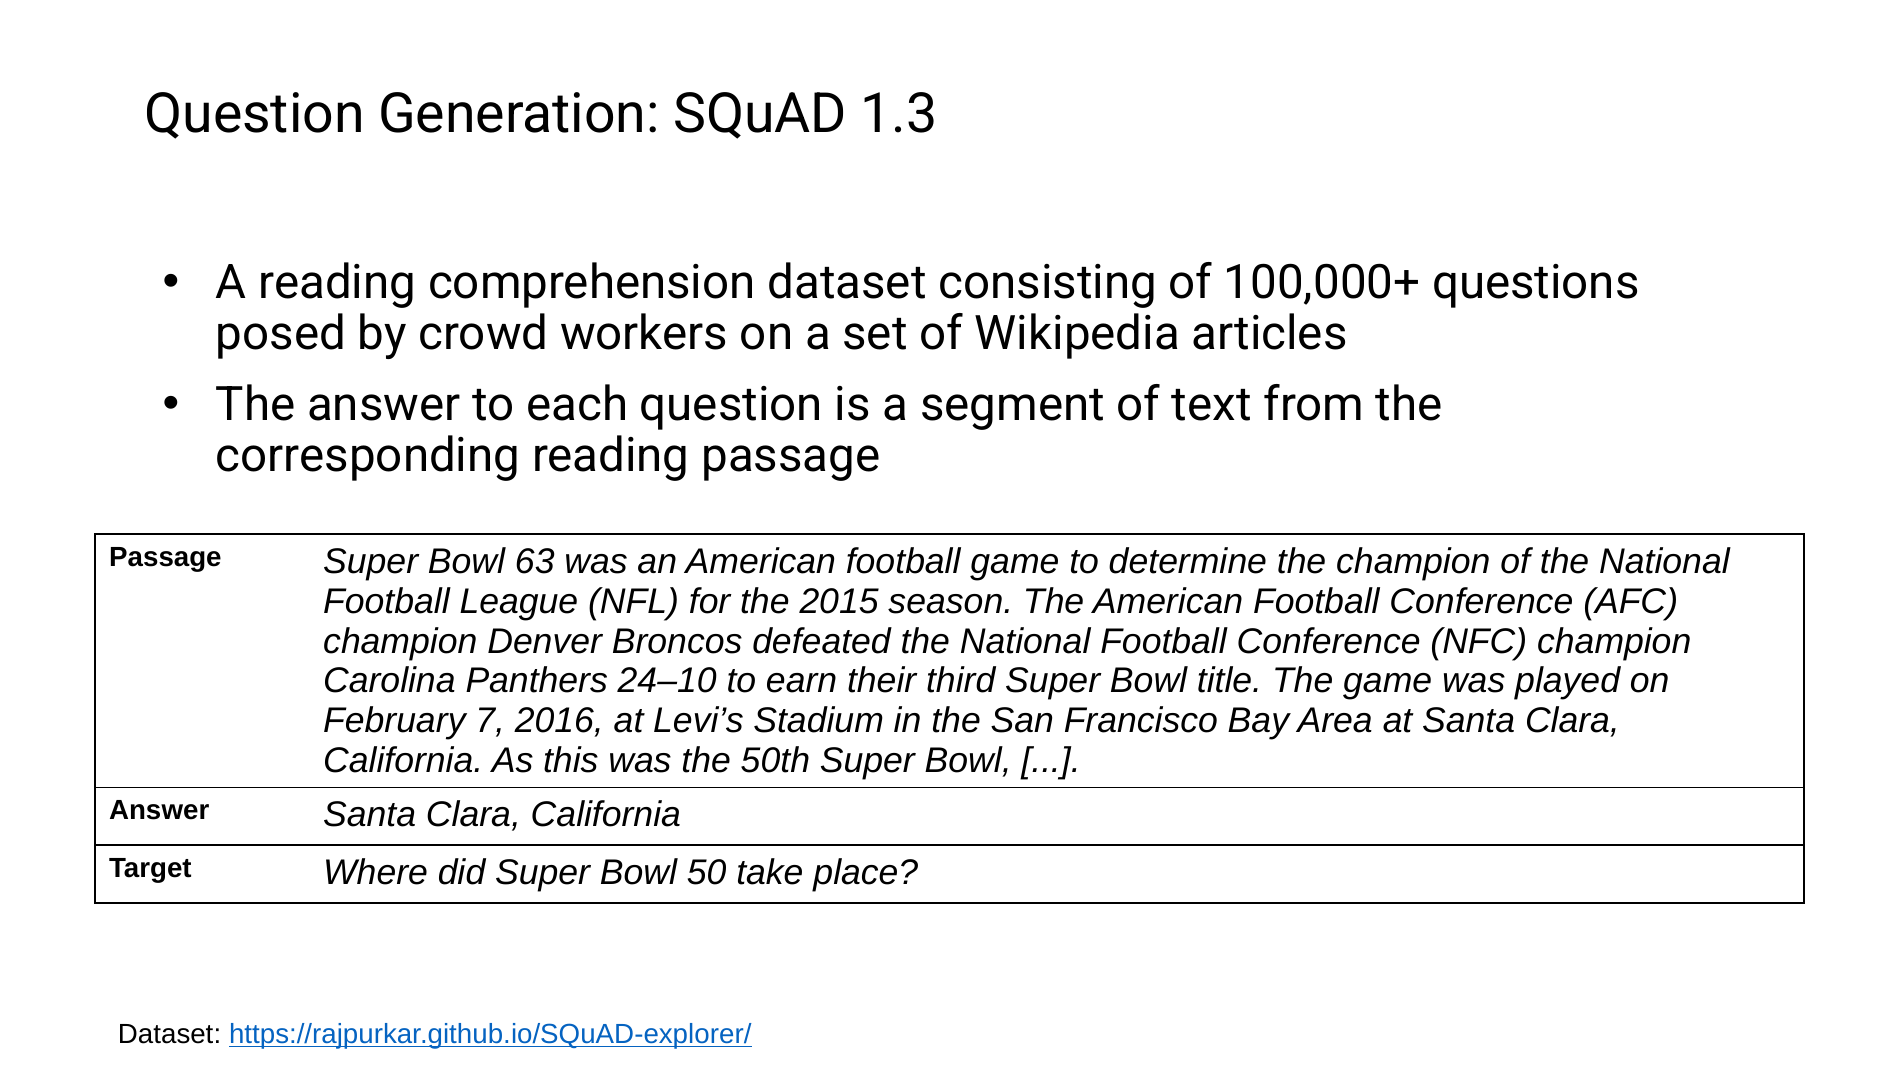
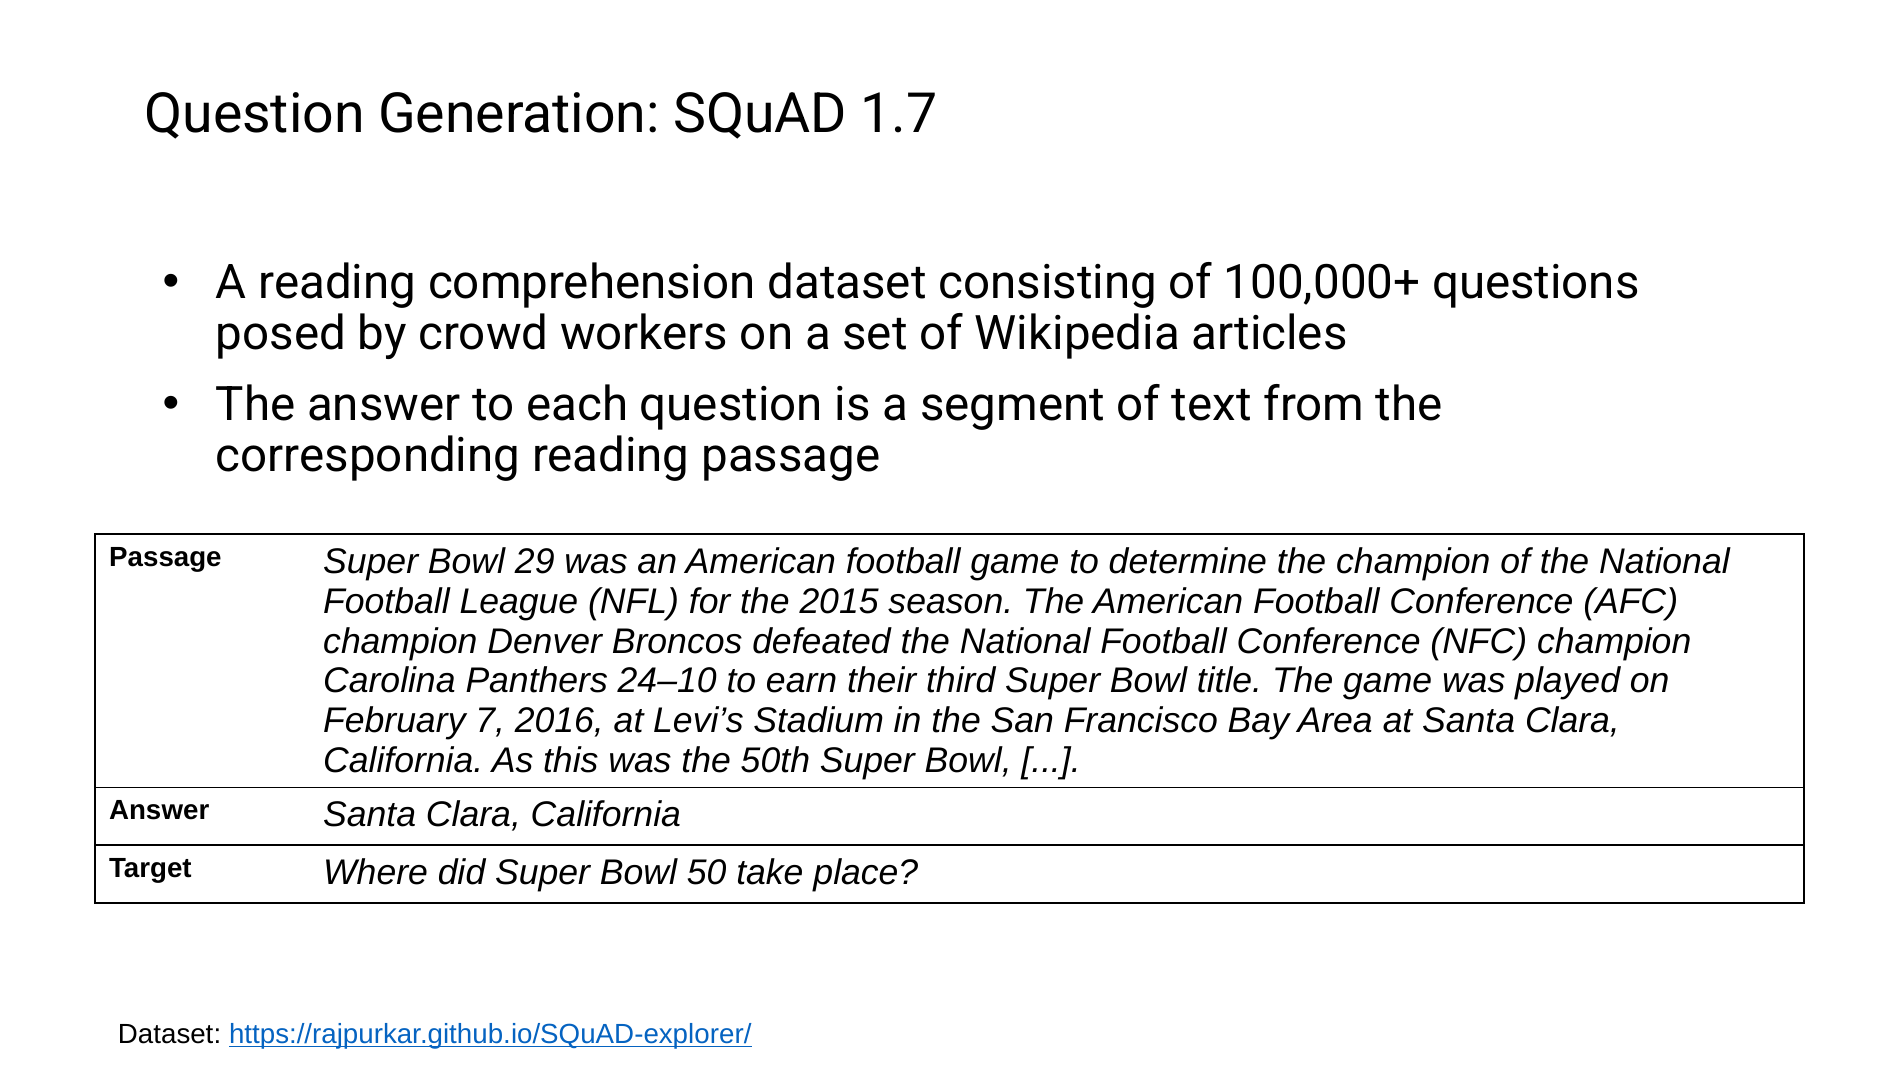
1.3: 1.3 -> 1.7 (899, 114)
63: 63 -> 29 (535, 562)
